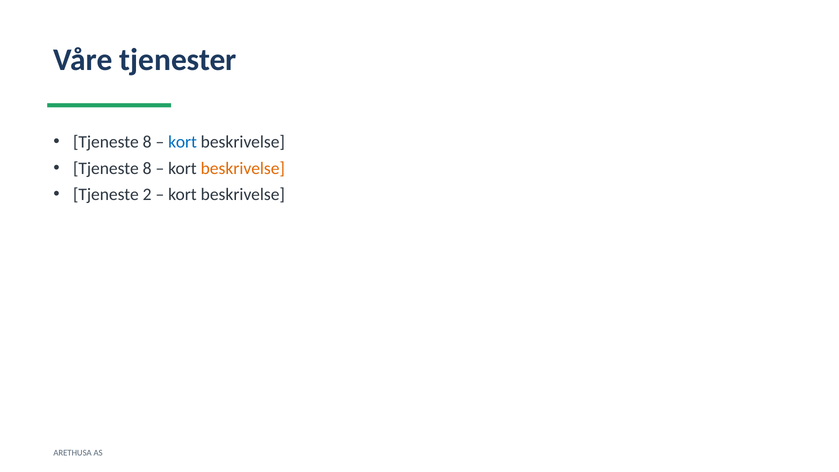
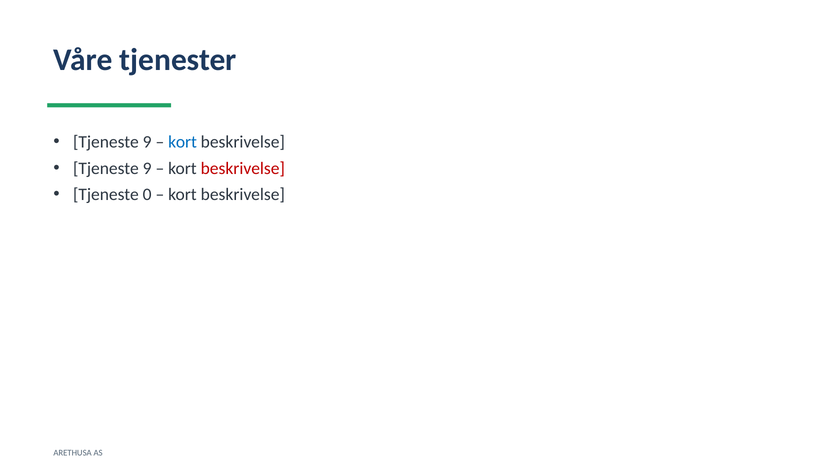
8: 8 -> 9 (147, 142)
8: 8 -> 9 (147, 168)
beskrivelse colour: orange -> red (243, 168)
2: 2 -> 0 (147, 195)
